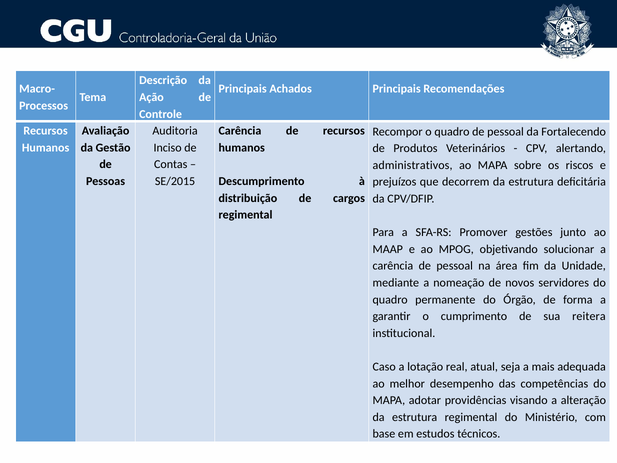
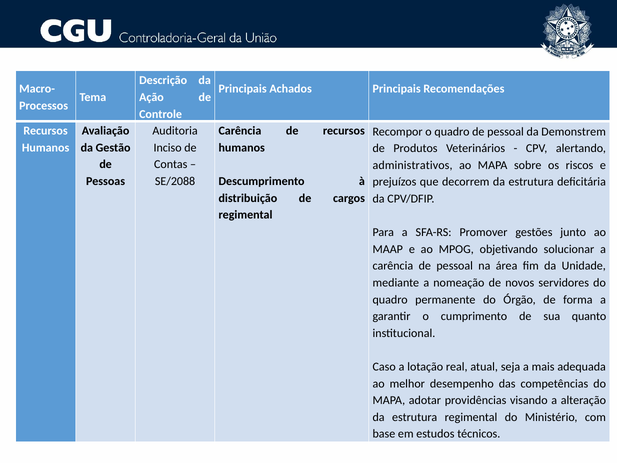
Fortalecendo: Fortalecendo -> Demonstrem (574, 132)
SE/2015: SE/2015 -> SE/2088 (175, 181)
reitera: reitera -> quanto (589, 316)
